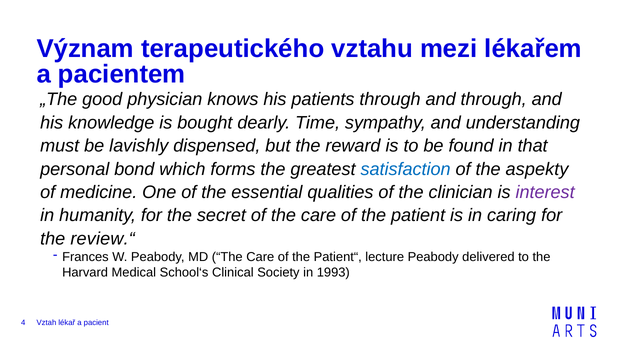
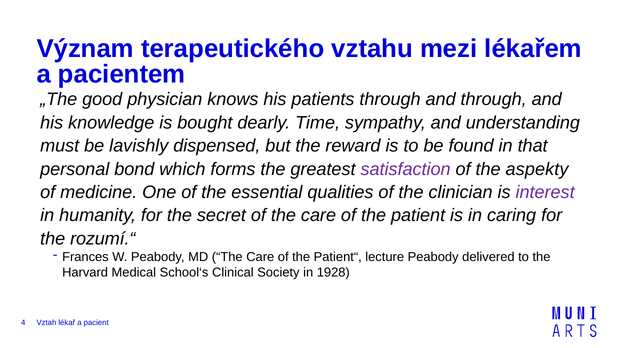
satisfaction colour: blue -> purple (406, 169)
review.“: review.“ -> rozumí.“ (103, 239)
1993: 1993 -> 1928 (333, 273)
